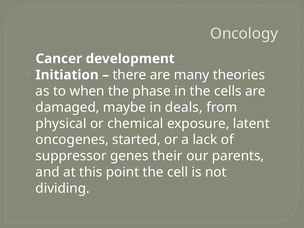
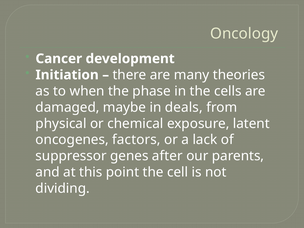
started: started -> factors (136, 140)
their: their -> after (167, 156)
